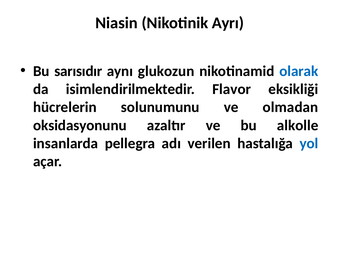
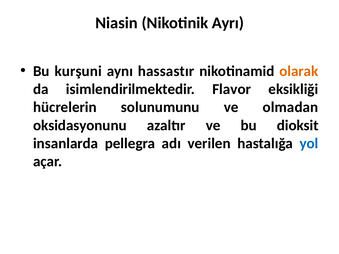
sarısıdır: sarısıdır -> kurşuni (78, 71)
glukozun: glukozun -> hassastır (166, 71)
olarak colour: blue -> orange (299, 71)
alkolle: alkolle -> dioksit (298, 125)
